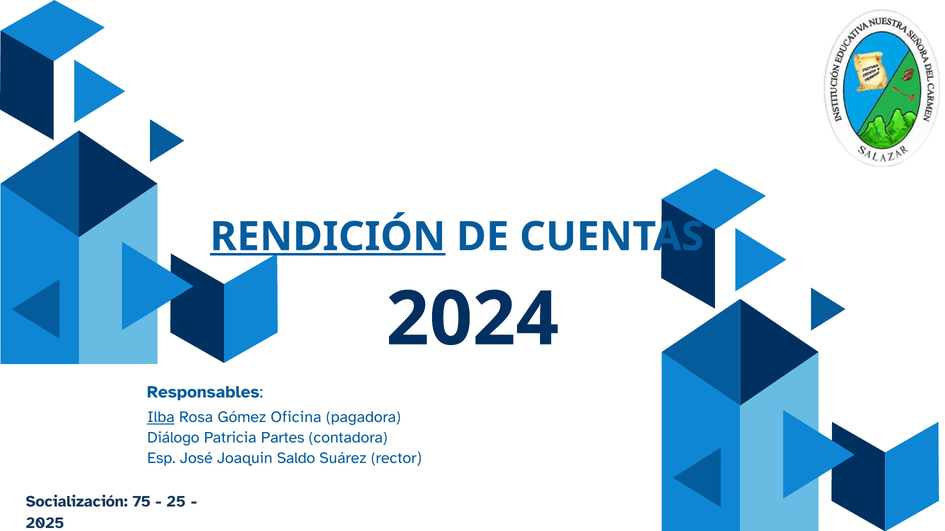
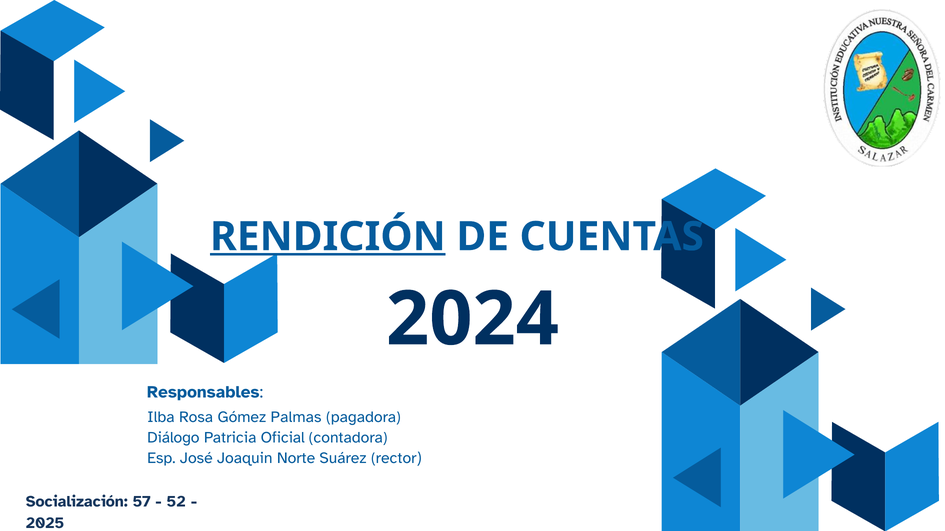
Ilba underline: present -> none (161, 418)
Oficina: Oficina -> Palmas (296, 418)
Partes: Partes -> Oficial (283, 438)
Saldo: Saldo -> Norte (296, 458)
75: 75 -> 57 (142, 502)
25: 25 -> 52 (176, 502)
